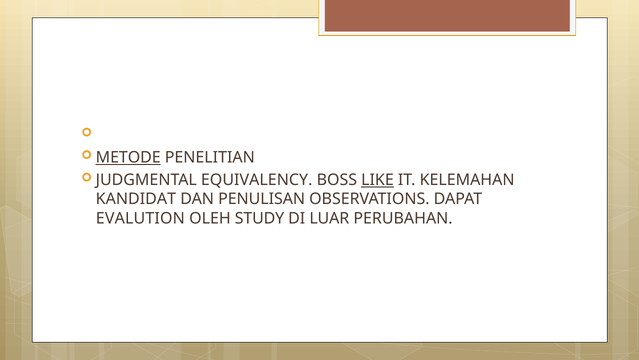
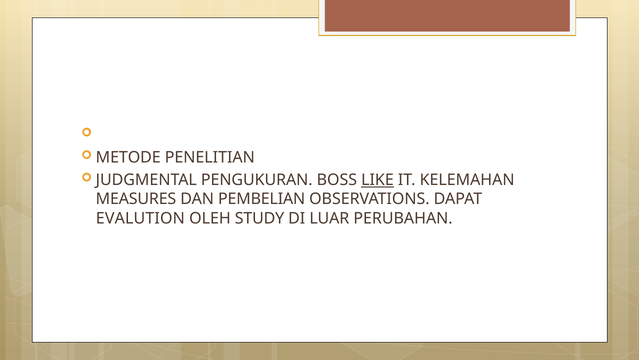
METODE underline: present -> none (128, 157)
EQUIVALENCY: EQUIVALENCY -> PENGUKURAN (257, 180)
KANDIDAT: KANDIDAT -> MEASURES (136, 199)
PENULISAN: PENULISAN -> PEMBELIAN (262, 199)
